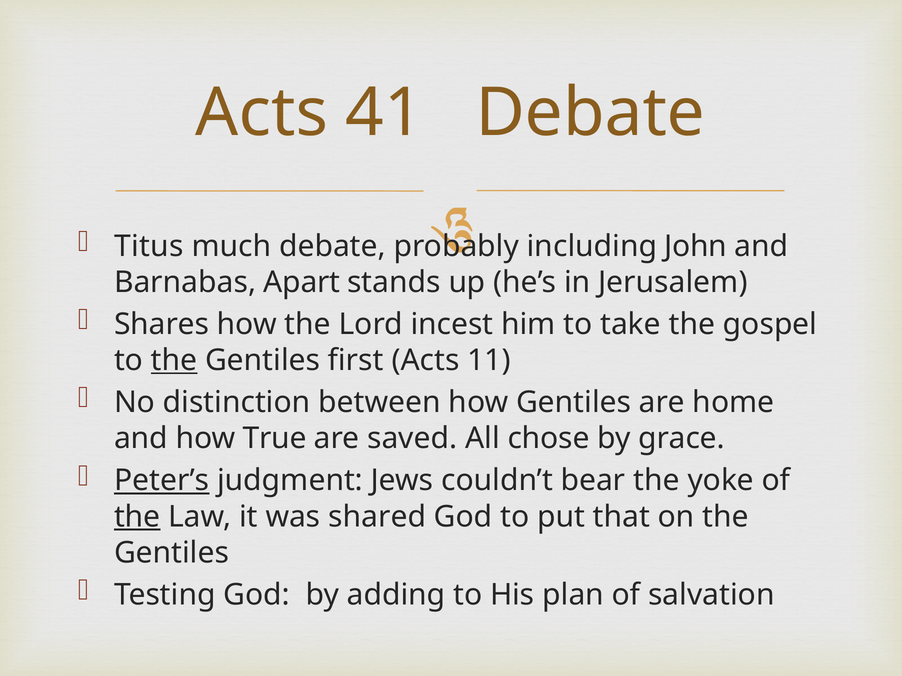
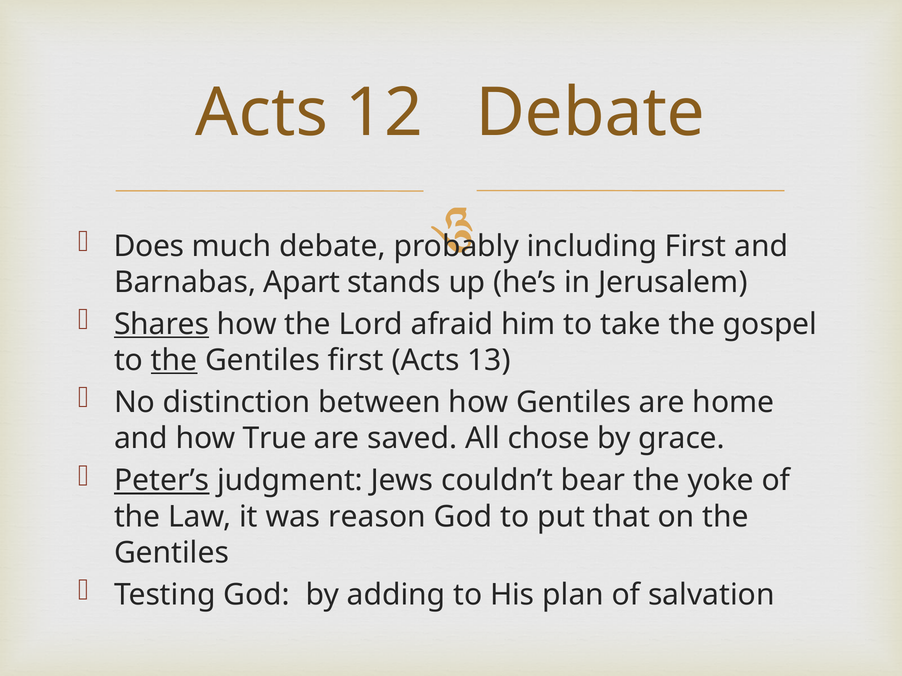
41: 41 -> 12 (384, 113)
Titus: Titus -> Does (149, 246)
including John: John -> First (696, 246)
Shares underline: none -> present (162, 325)
incest: incest -> afraid (452, 325)
11: 11 -> 13 (489, 361)
the underline: present -> none (137, 517)
shared: shared -> reason (377, 517)
